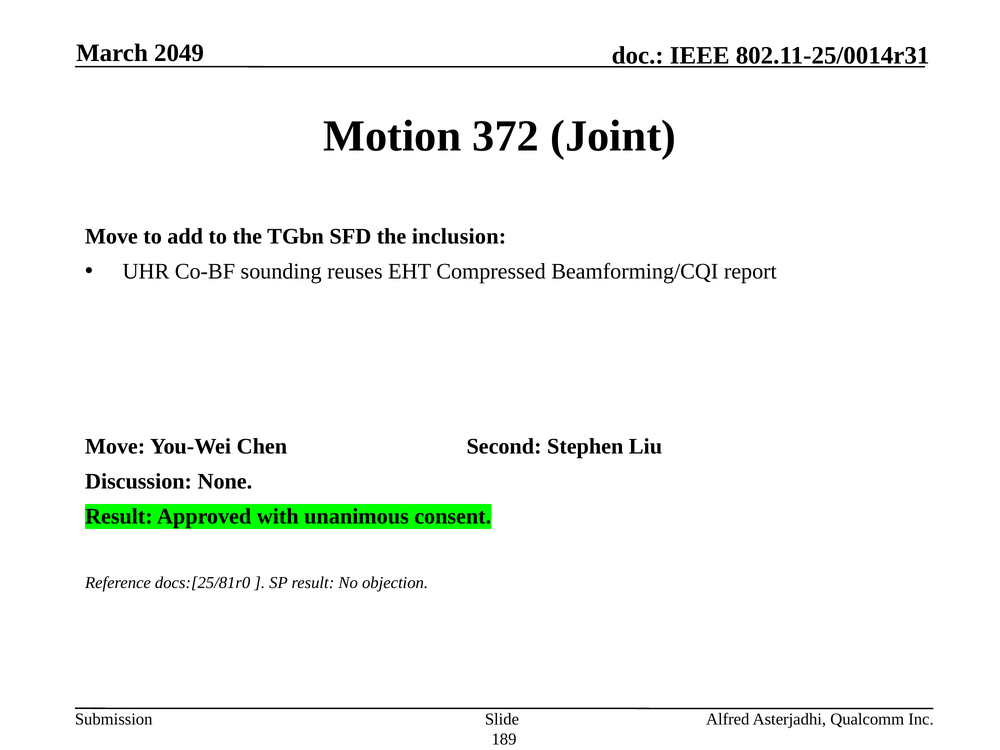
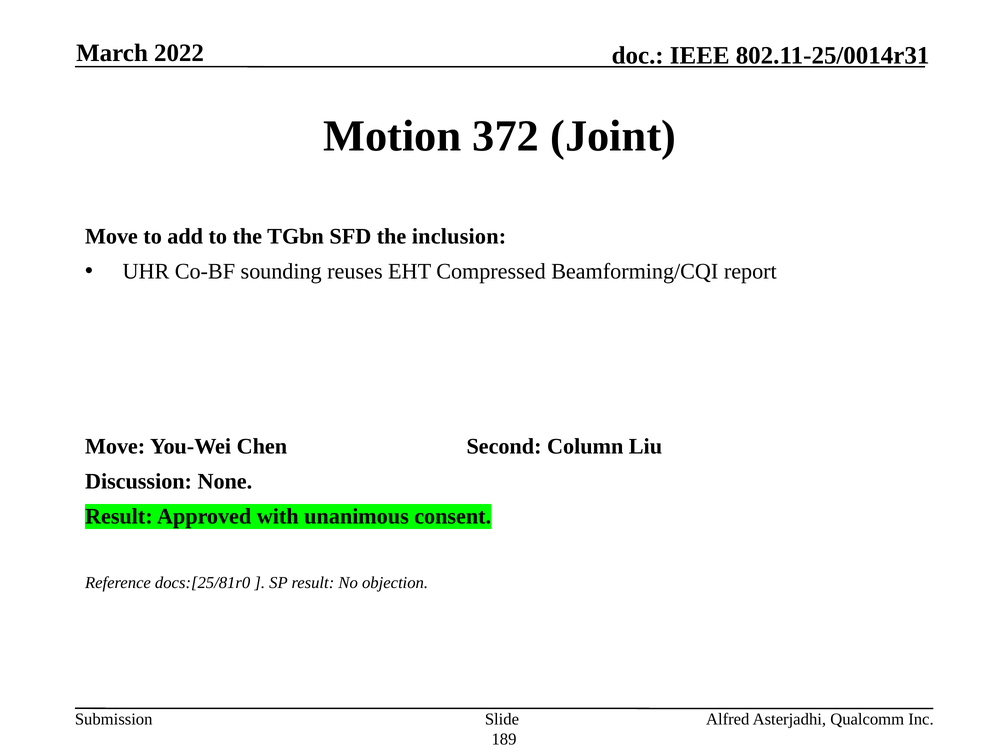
2049: 2049 -> 2022 (179, 53)
Stephen: Stephen -> Column (585, 447)
